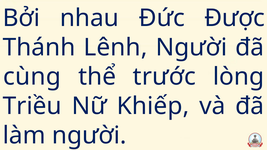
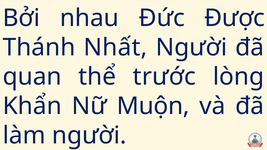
Lênh: Lênh -> Nhất (115, 47)
cùng: cùng -> quan (32, 77)
Triều: Triều -> Khẩn (32, 106)
Khiếp: Khiếp -> Muộn (153, 106)
